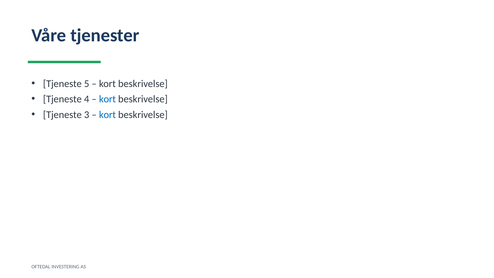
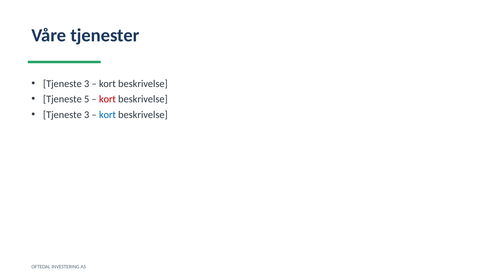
5: 5 -> 3 (87, 84)
4: 4 -> 5 (87, 99)
kort colour: blue -> red (107, 99)
